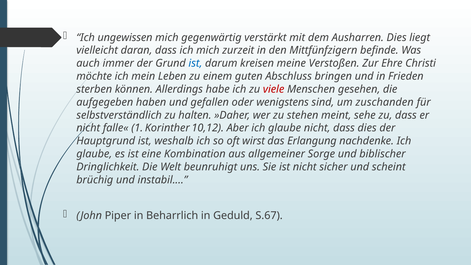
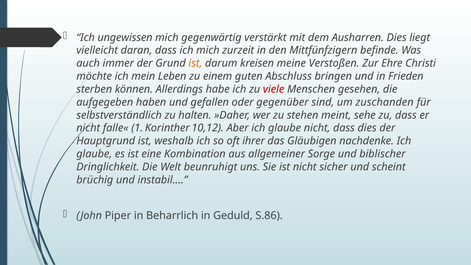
ist colour: blue -> orange (195, 63)
wenigstens: wenigstens -> gegenüber (283, 102)
wirst: wirst -> ihrer (254, 141)
Erlangung: Erlangung -> Gläubigen (312, 141)
S.67: S.67 -> S.86 (269, 216)
